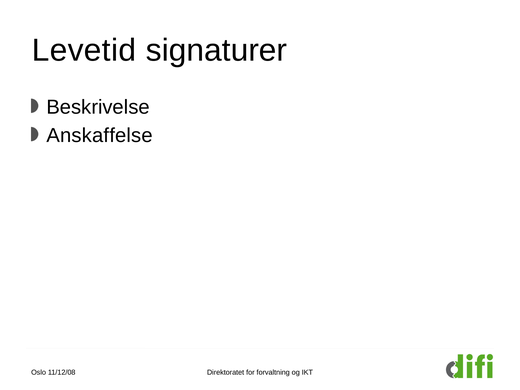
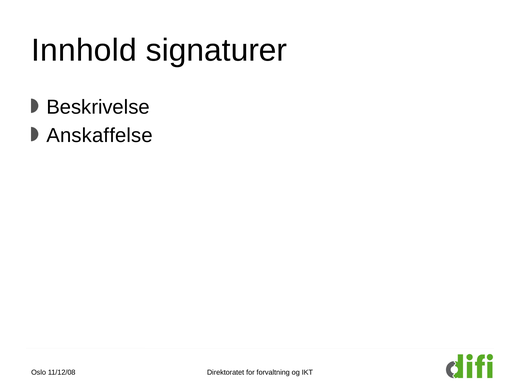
Levetid: Levetid -> Innhold (84, 50)
